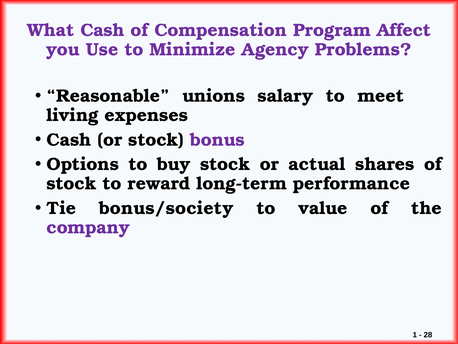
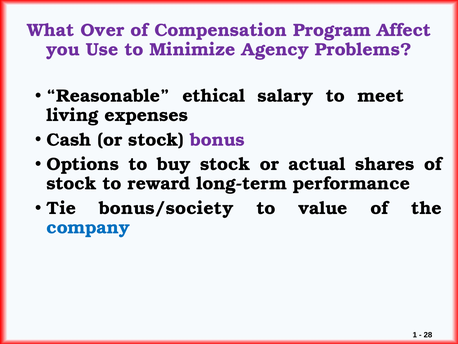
What Cash: Cash -> Over (102, 30)
unions: unions -> ethical (214, 96)
company colour: purple -> blue (88, 227)
